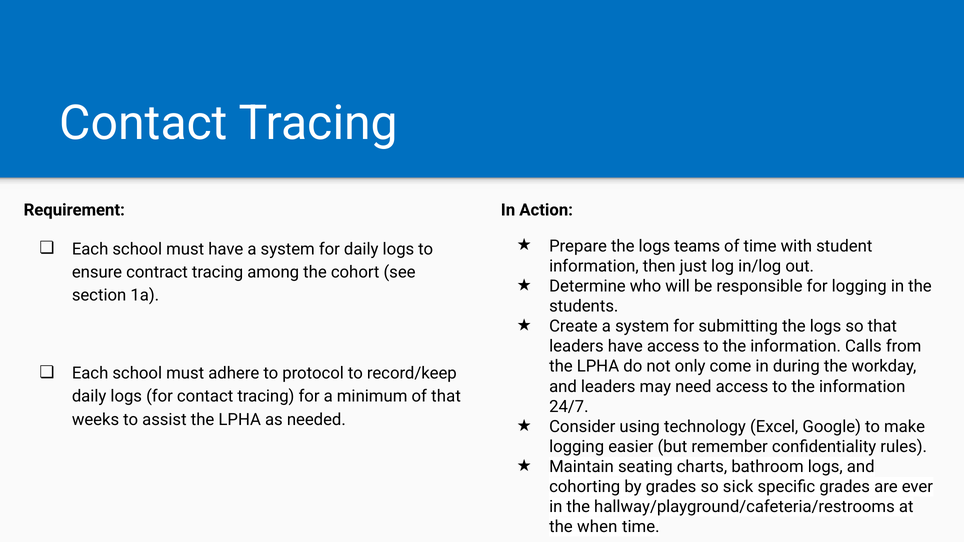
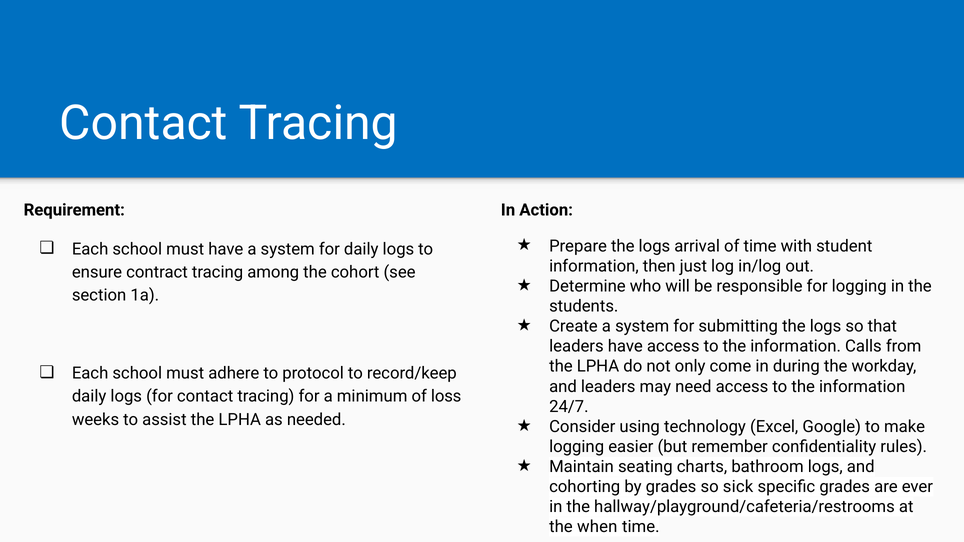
teams: teams -> arrival (697, 246)
of that: that -> loss (446, 397)
